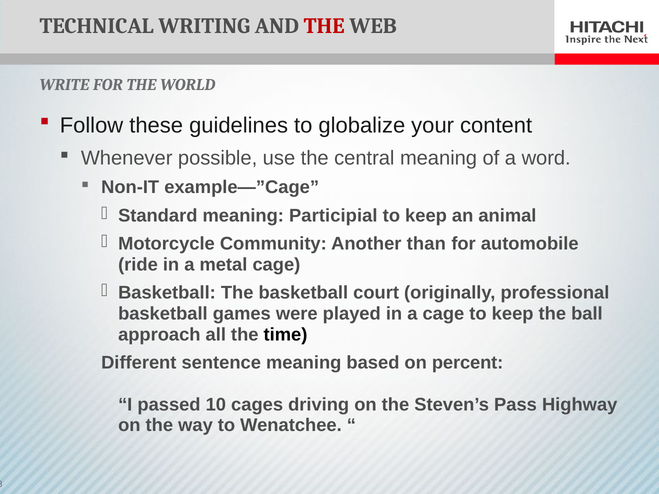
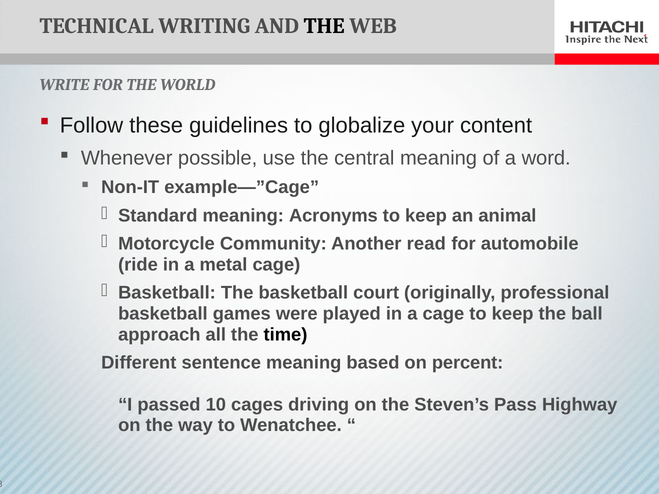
THE colour: red -> black (324, 26)
Participial: Participial -> Acronyms (333, 216)
than: than -> read (426, 244)
